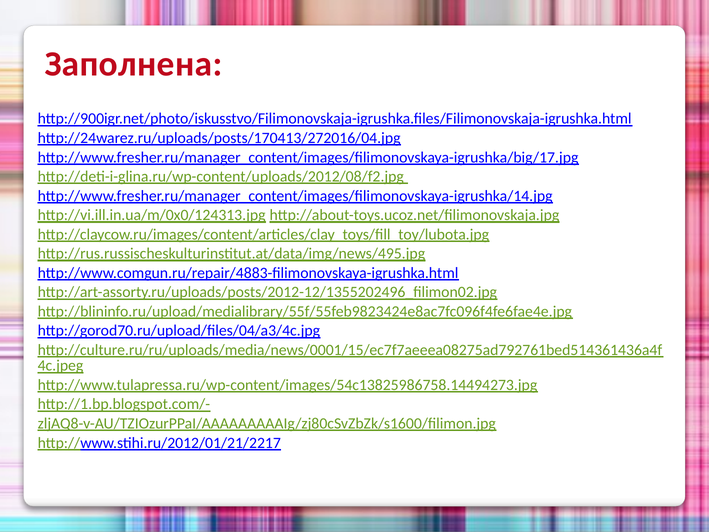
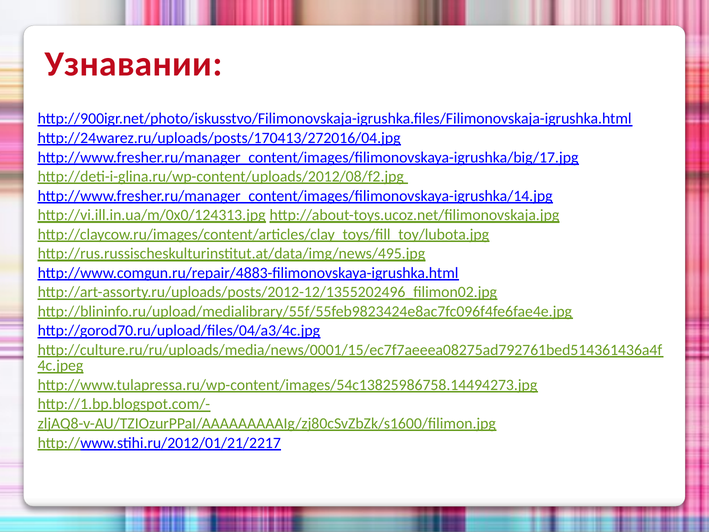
Заполнена: Заполнена -> Узнавании (133, 64)
